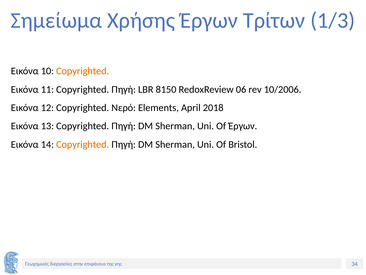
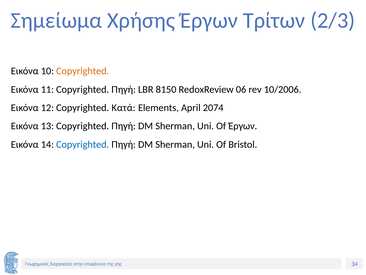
1/3: 1/3 -> 2/3 (333, 20)
Νερό: Νερό -> Κατά (124, 108)
2018: 2018 -> 2074 (213, 108)
Copyrighted colour: orange -> blue (83, 144)
